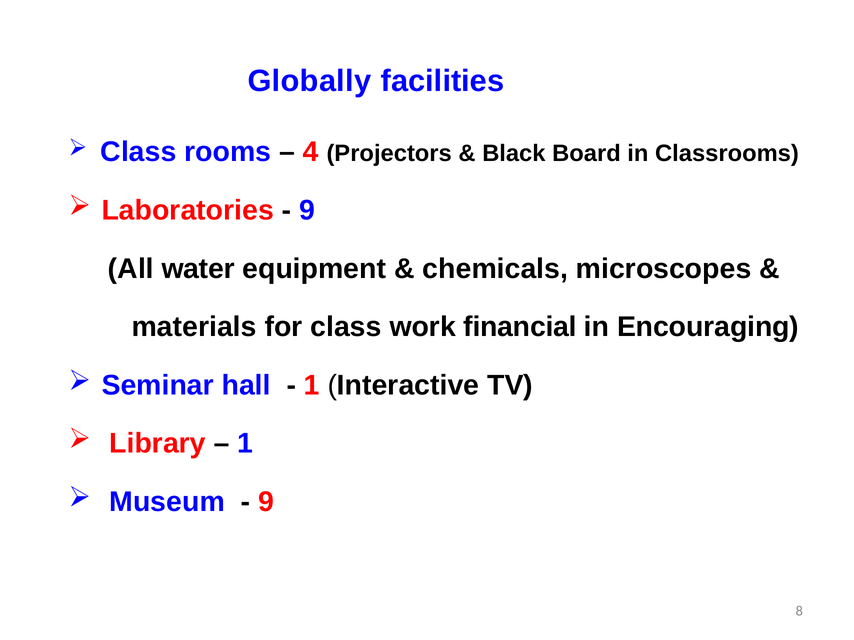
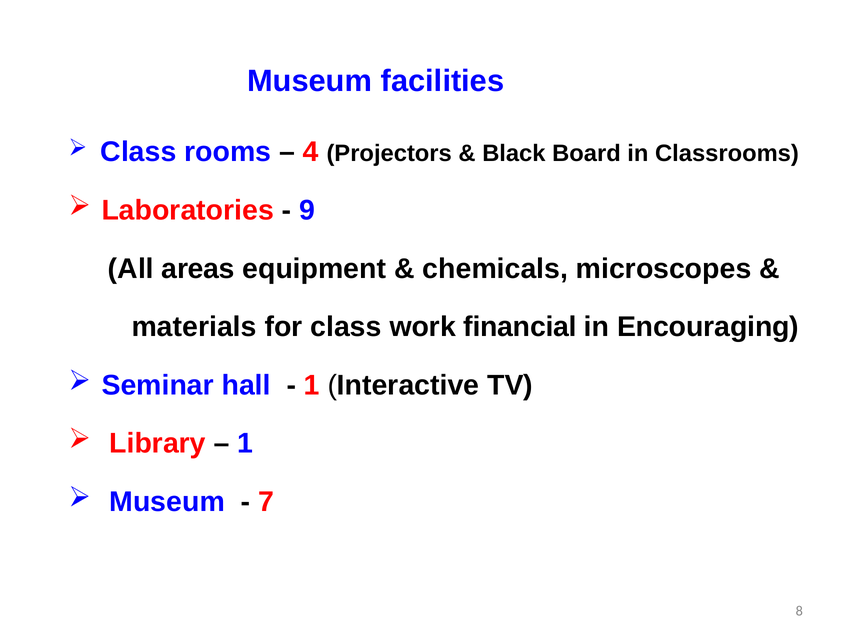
Globally: Globally -> Museum (310, 81)
water: water -> areas (198, 269)
9: 9 -> 7 (266, 502)
